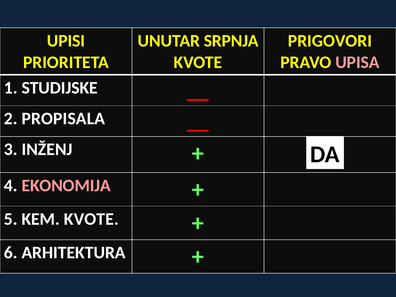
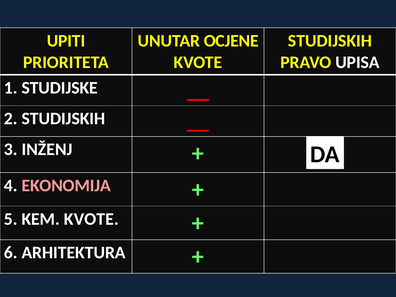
UPISI: UPISI -> UPITI (66, 41)
SRPNJA: SRPNJA -> OCJENE (231, 41)
PRIGOVORI: PRIGOVORI -> STUDIJSKIH (330, 41)
UPISA colour: pink -> white (357, 62)
2 PROPISALA: PROPISALA -> STUDIJSKIH (63, 119)
